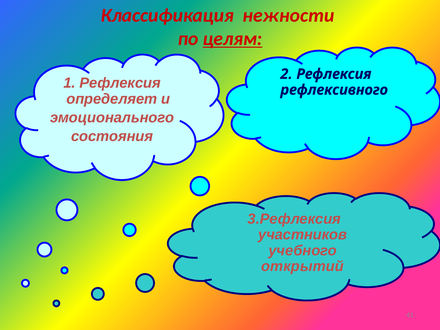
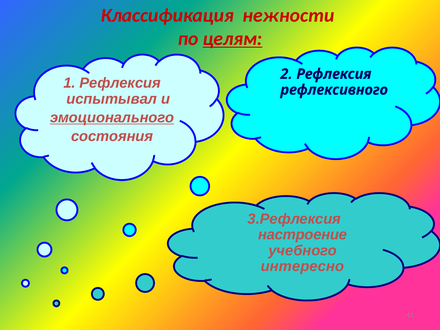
определяет: определяет -> испытывал (112, 99)
эмоционального underline: none -> present (112, 118)
участников: участников -> настроение (303, 235)
открытий: открытий -> интересно (302, 266)
